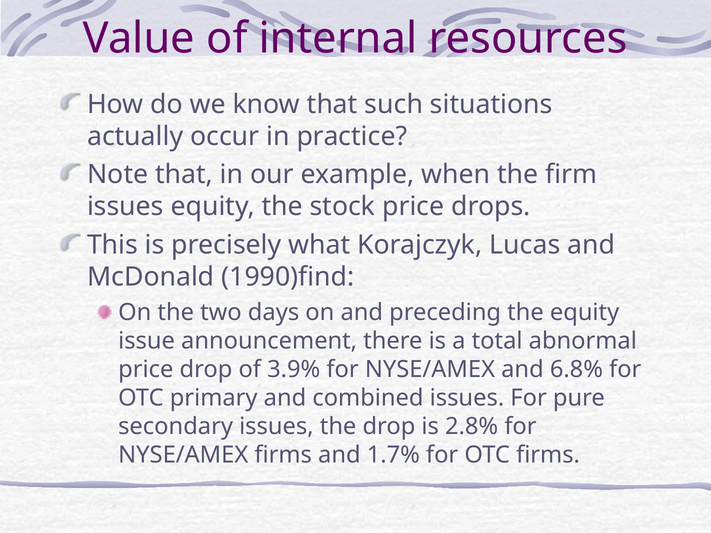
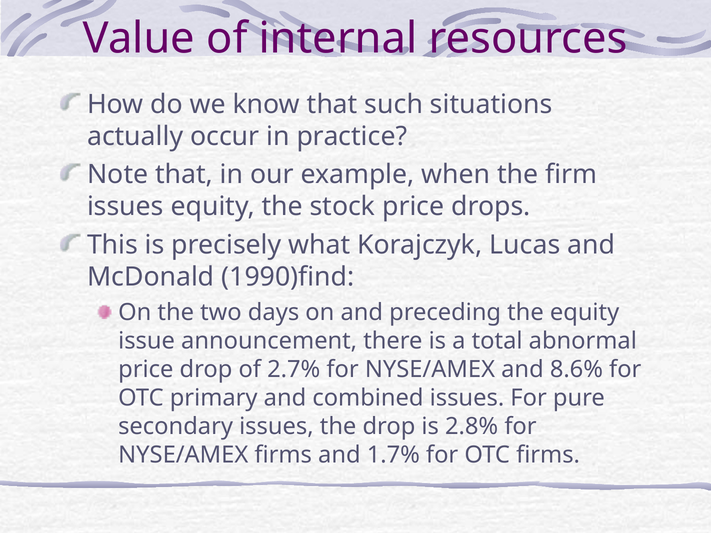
3.9%: 3.9% -> 2.7% (294, 370)
6.8%: 6.8% -> 8.6% (576, 370)
